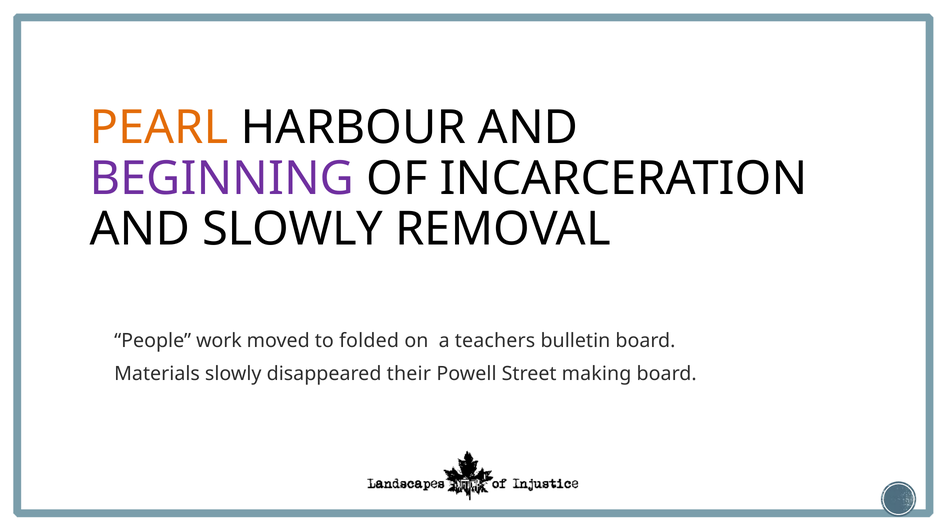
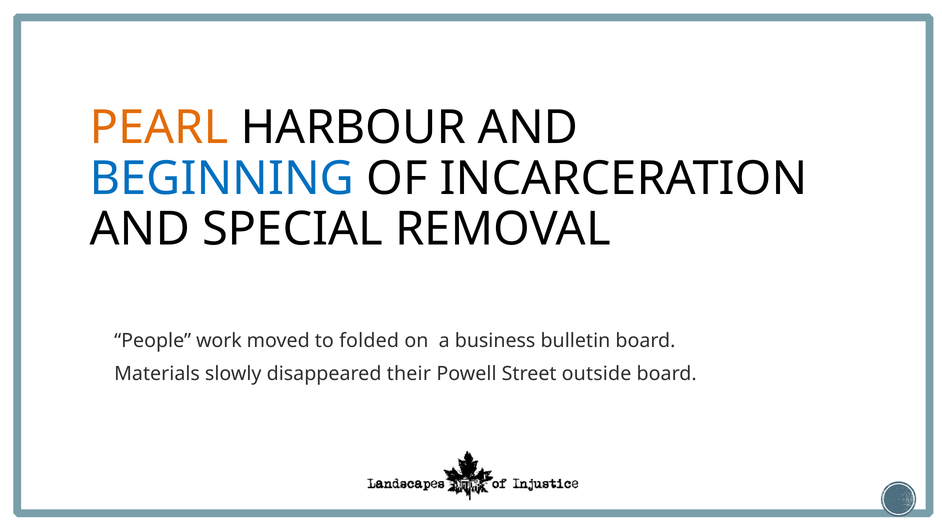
BEGINNING colour: purple -> blue (222, 178)
AND SLOWLY: SLOWLY -> SPECIAL (293, 229)
teachers: teachers -> business (495, 341)
making: making -> outside (597, 374)
